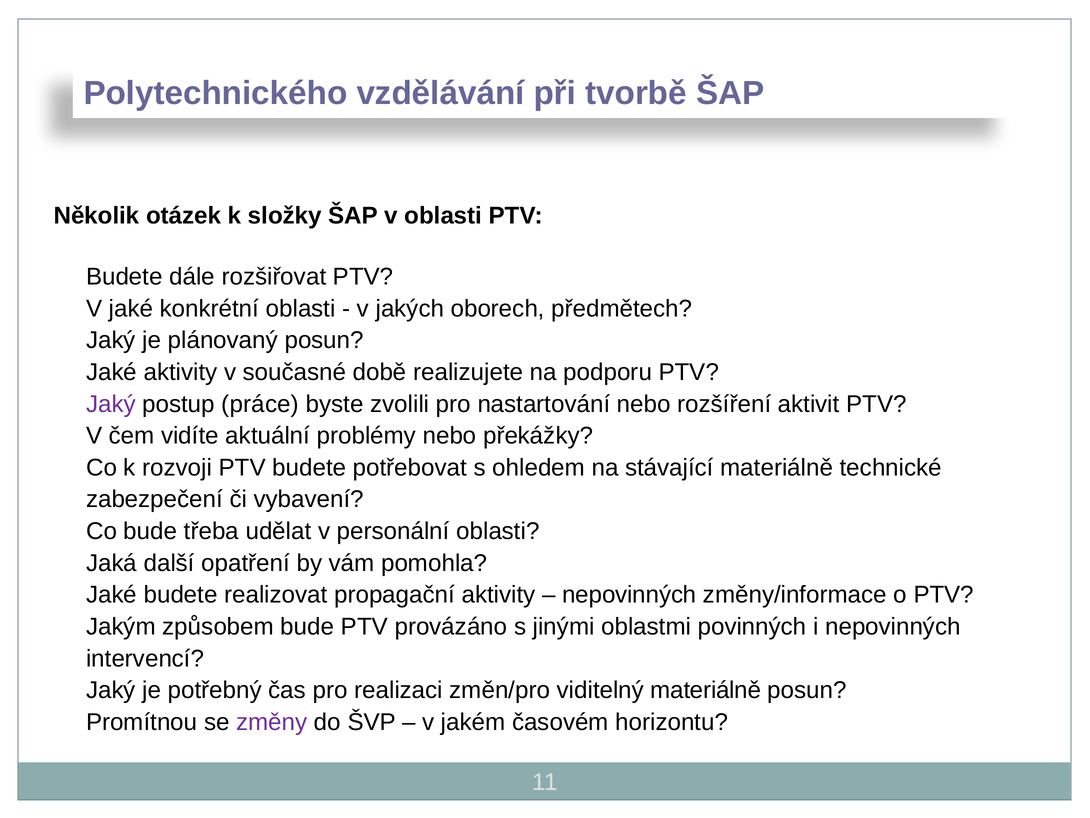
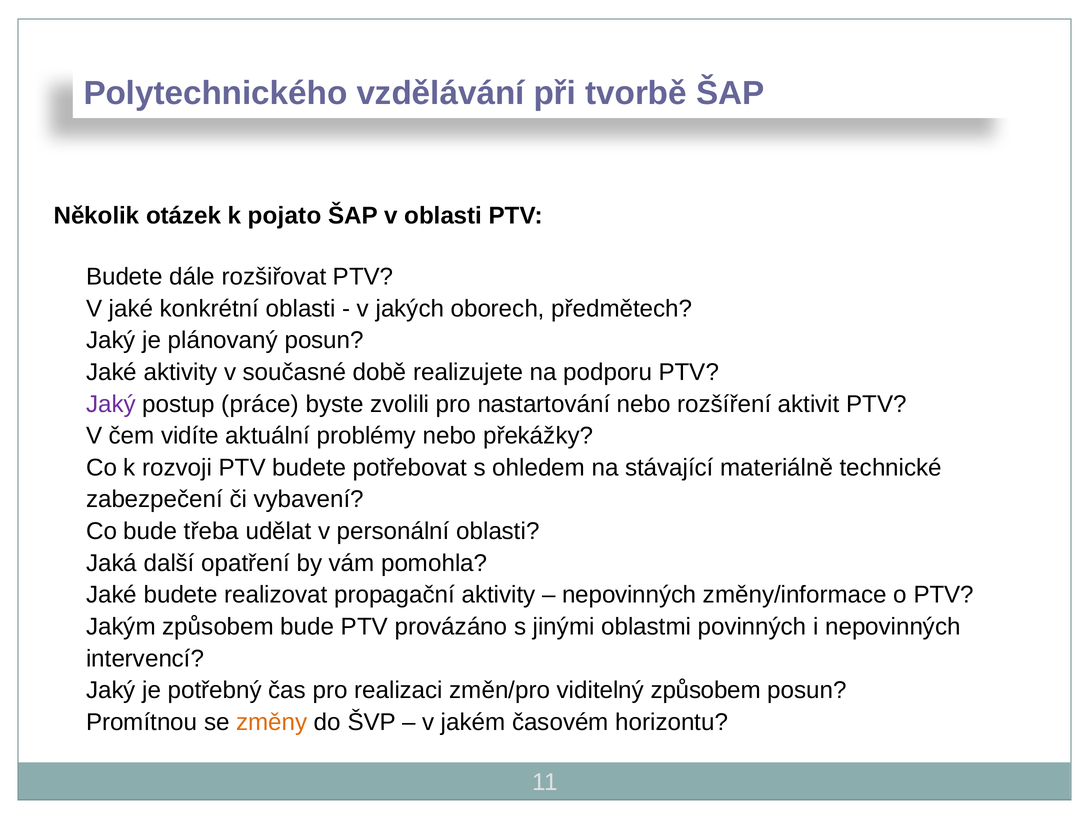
složky: složky -> pojato (285, 216)
viditelný materiálně: materiálně -> způsobem (706, 690)
změny colour: purple -> orange (272, 722)
